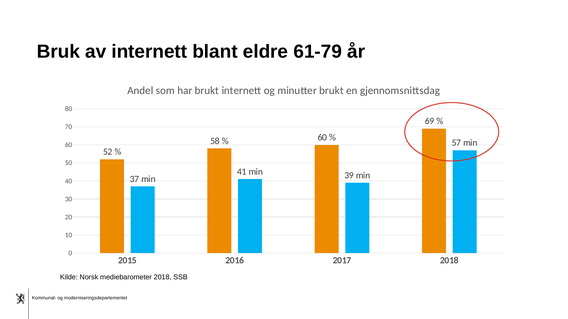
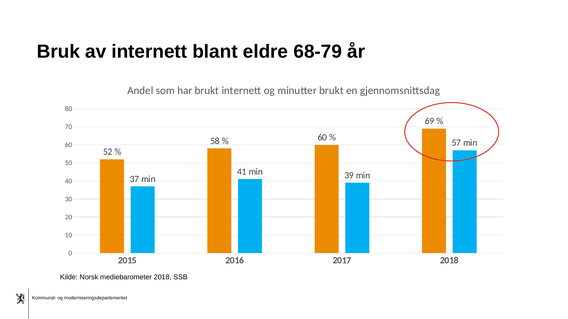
61-79: 61-79 -> 68-79 (318, 52)
